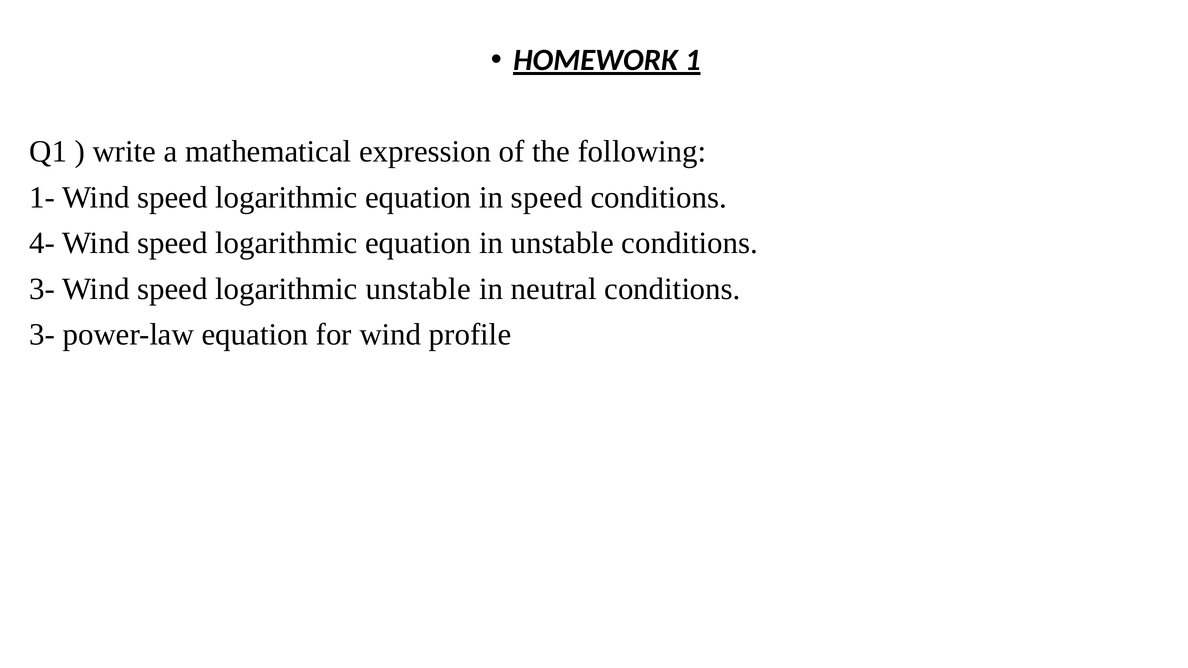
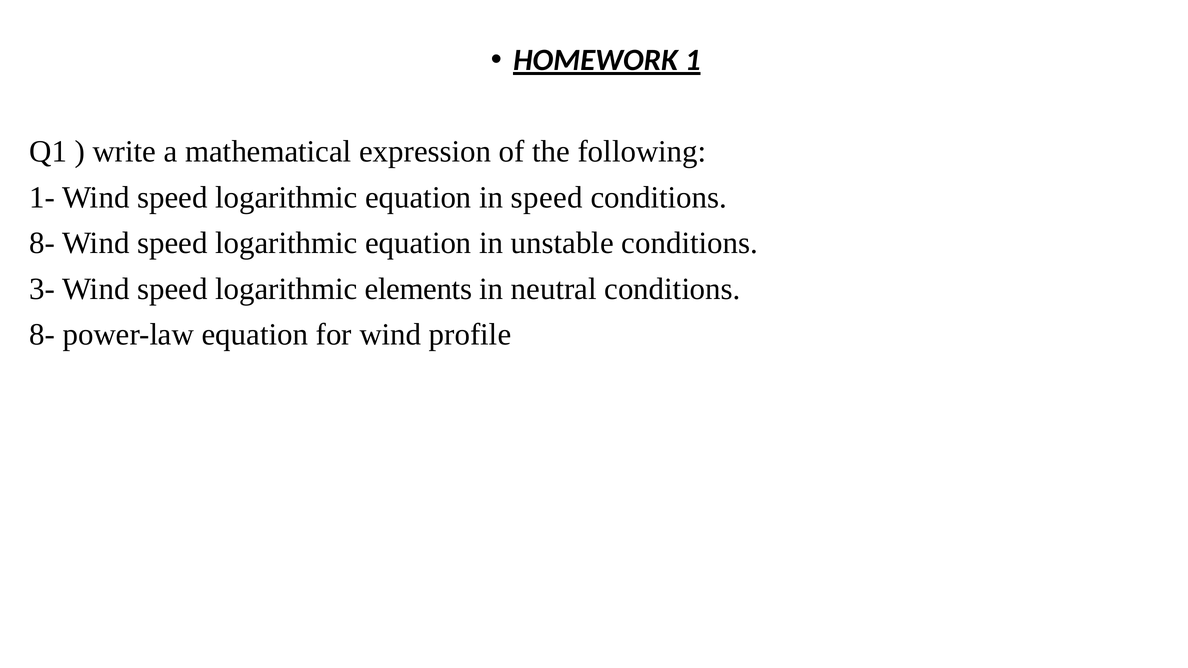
4-: 4- -> 8- (42, 243)
logarithmic unstable: unstable -> elements (418, 289)
3-: 3- -> 8- (42, 335)
